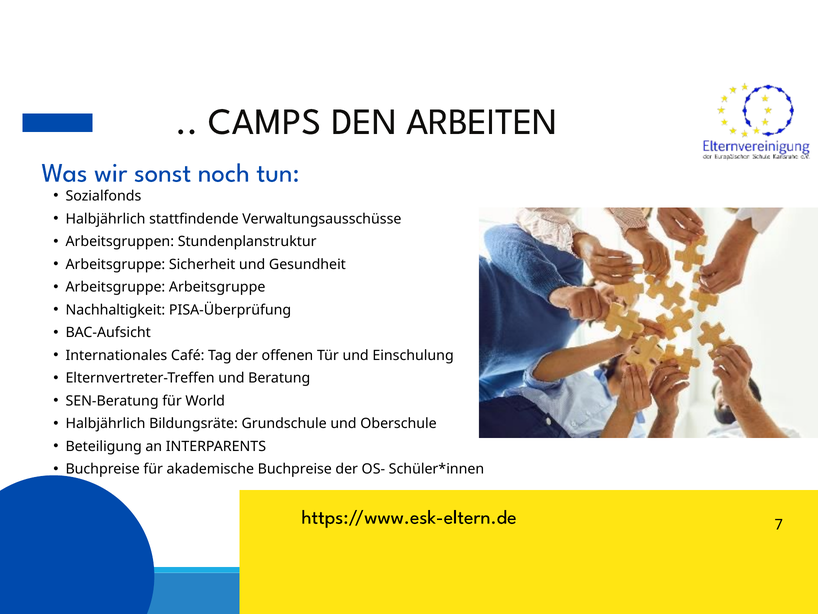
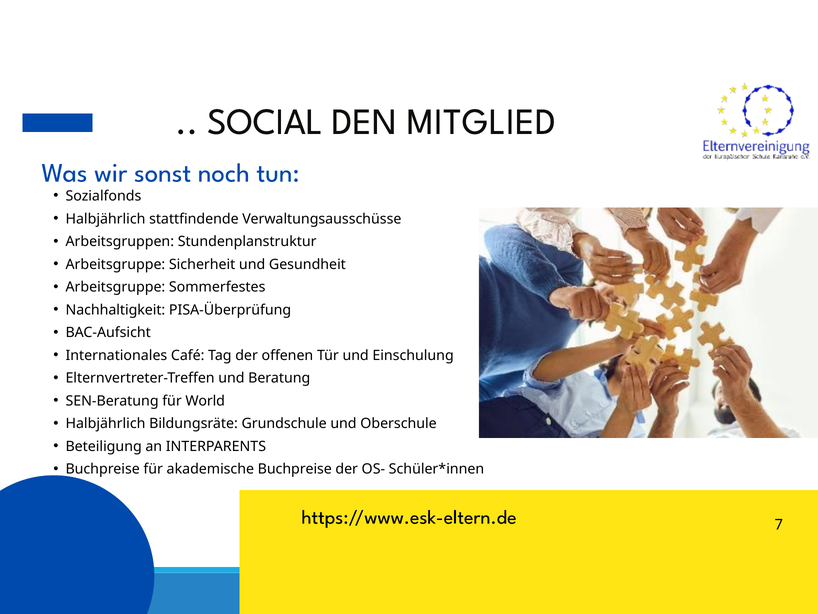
CAMPS: CAMPS -> SOCIAL (265, 122)
ARBEITEN: ARBEITEN -> MITGLIED (481, 122)
Arbeitsgruppe Arbeitsgruppe: Arbeitsgruppe -> Sommerfestes (217, 287)
